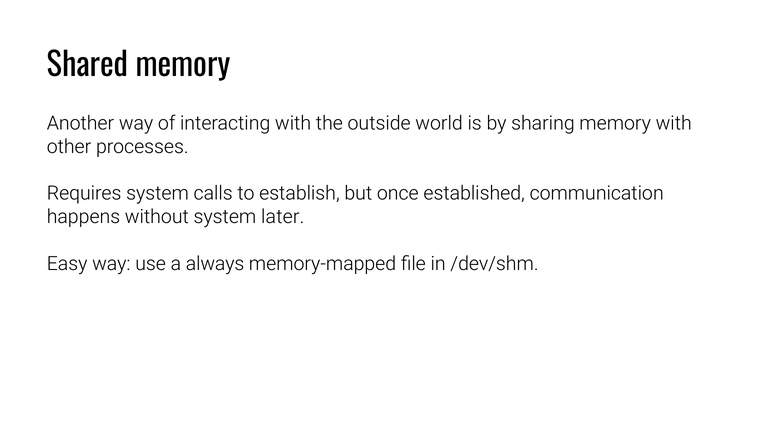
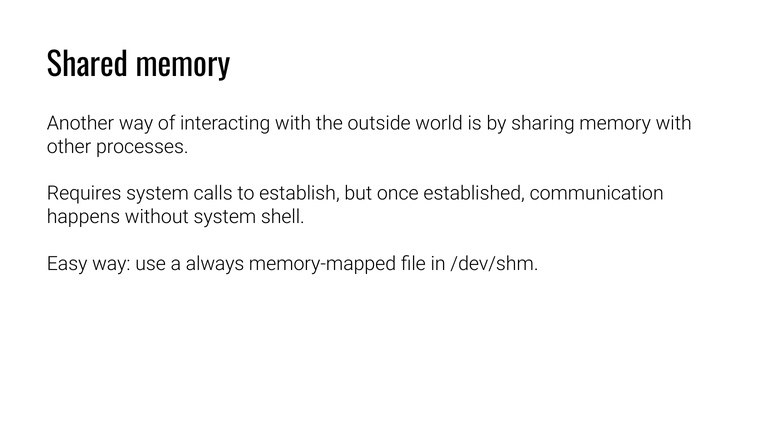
later: later -> shell (283, 217)
